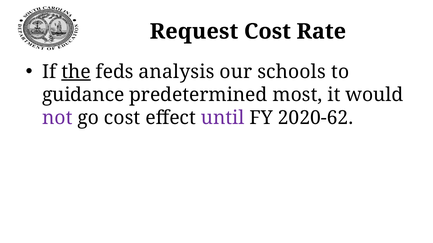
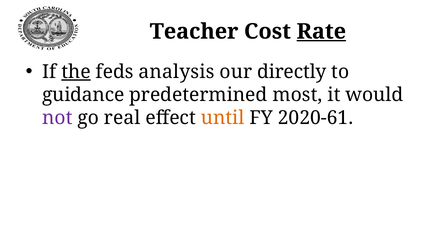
Request: Request -> Teacher (194, 32)
Rate underline: none -> present (321, 32)
schools: schools -> directly (292, 72)
go cost: cost -> real (122, 118)
until colour: purple -> orange (223, 118)
2020-62: 2020-62 -> 2020-61 (316, 118)
